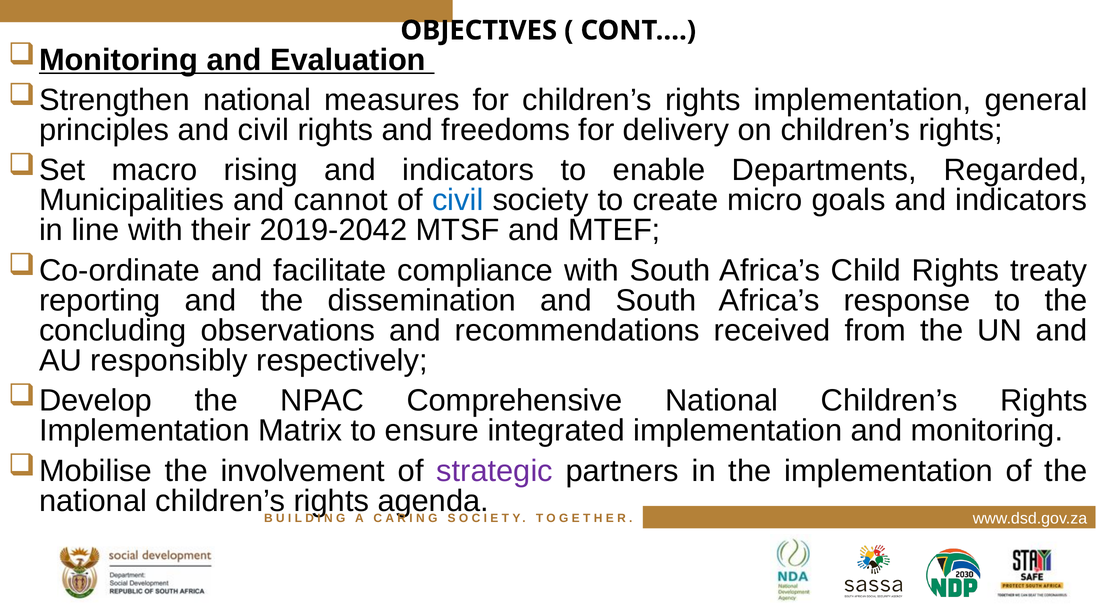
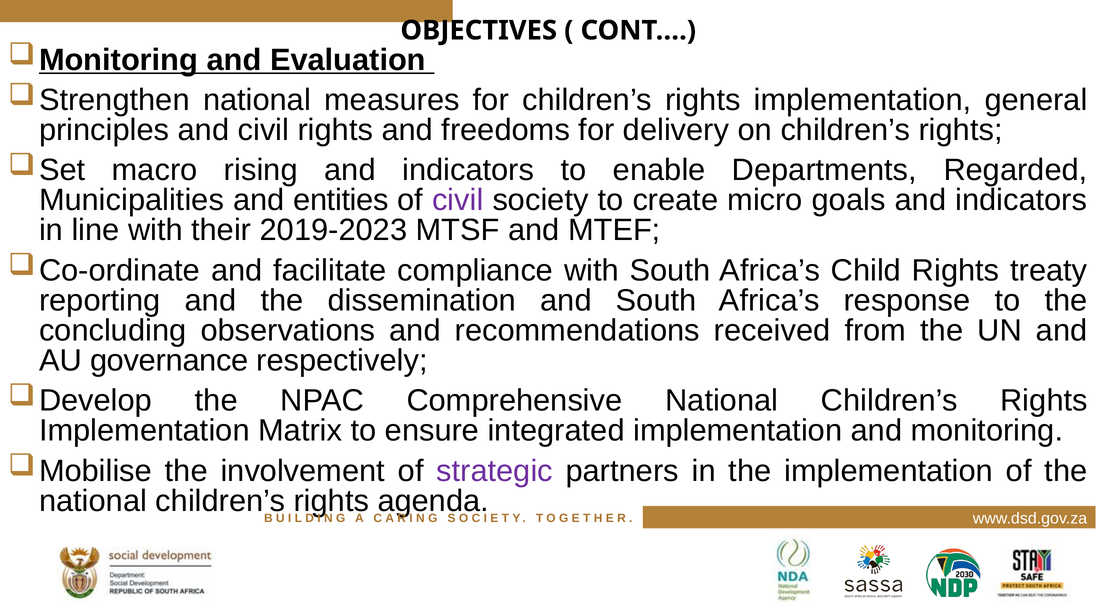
cannot: cannot -> entities (341, 200)
civil colour: blue -> purple (458, 200)
2019-2042: 2019-2042 -> 2019-2023 (334, 230)
responsibly: responsibly -> governance (169, 361)
